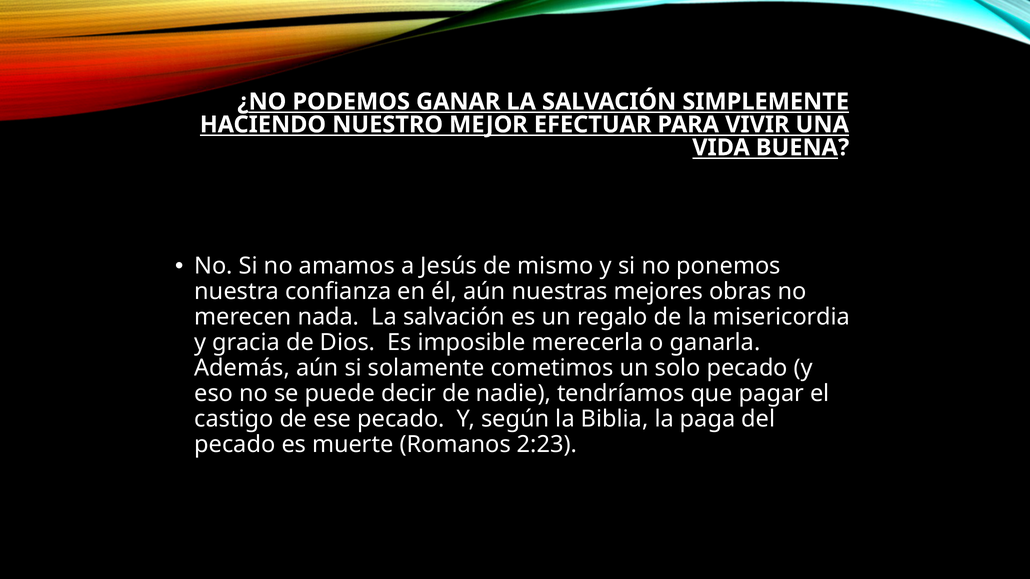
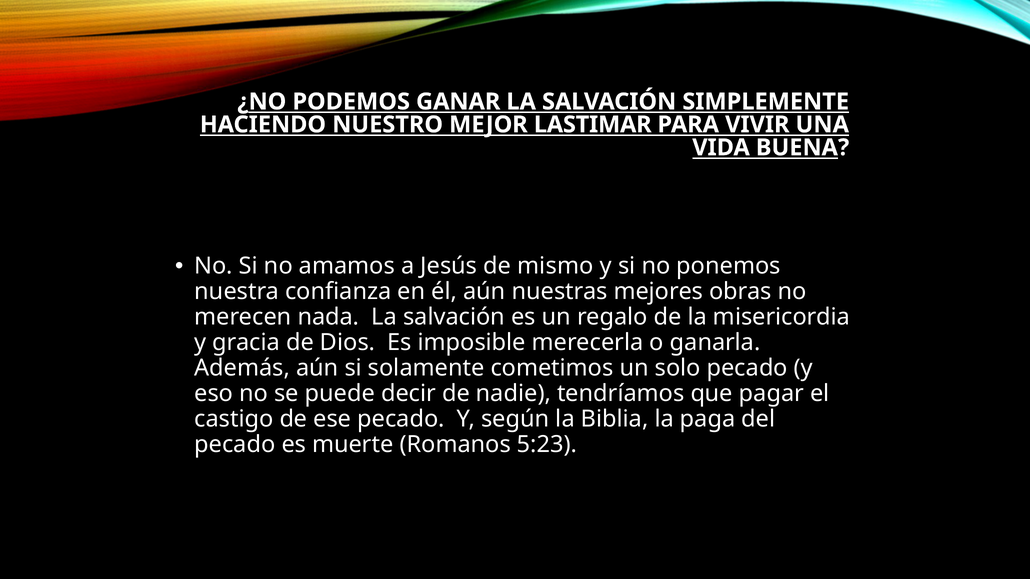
EFECTUAR: EFECTUAR -> LASTIMAR (593, 125)
2:23: 2:23 -> 5:23 (547, 445)
